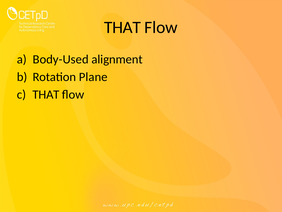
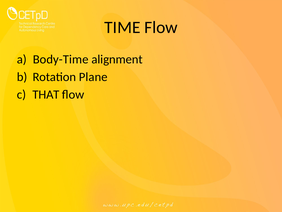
THAT: THAT -> TIME (122, 27)
Body-Used: Body-Used -> Body-Time (61, 59)
